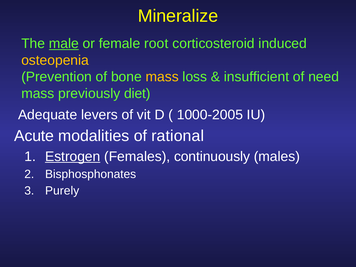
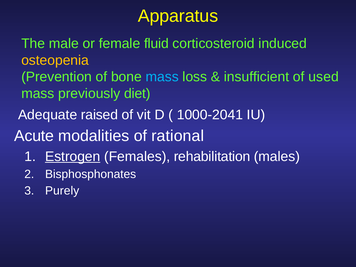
Mineralize: Mineralize -> Apparatus (178, 16)
male underline: present -> none (64, 44)
root: root -> fluid (156, 44)
mass colour: yellow -> light blue (162, 77)
need: need -> used (324, 77)
levers: levers -> raised (100, 115)
1000-2005: 1000-2005 -> 1000-2041 (210, 115)
continuously: continuously -> rehabilitation (212, 156)
